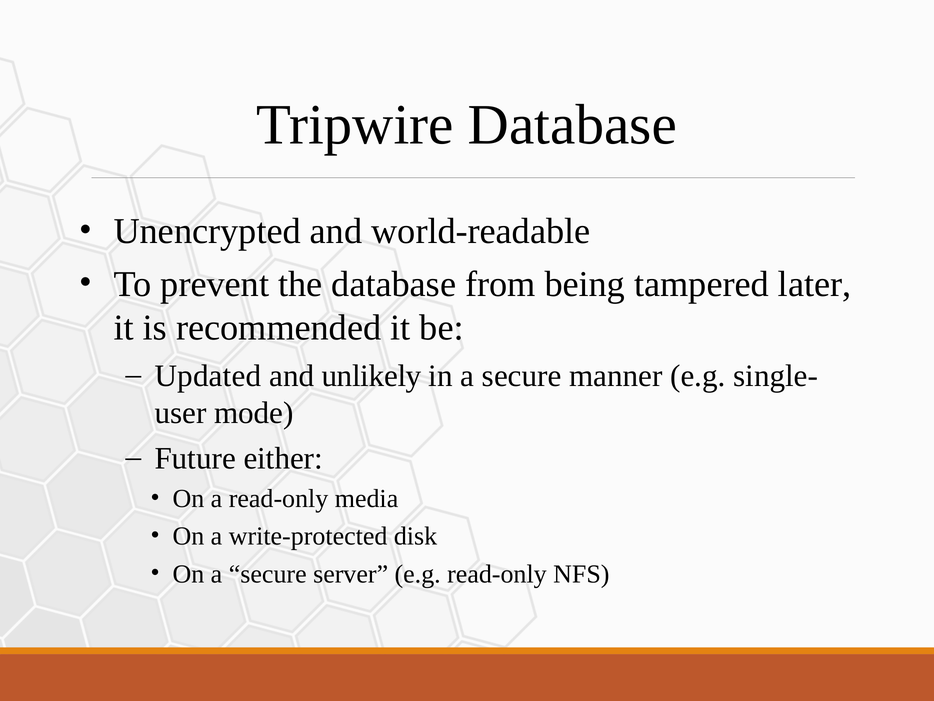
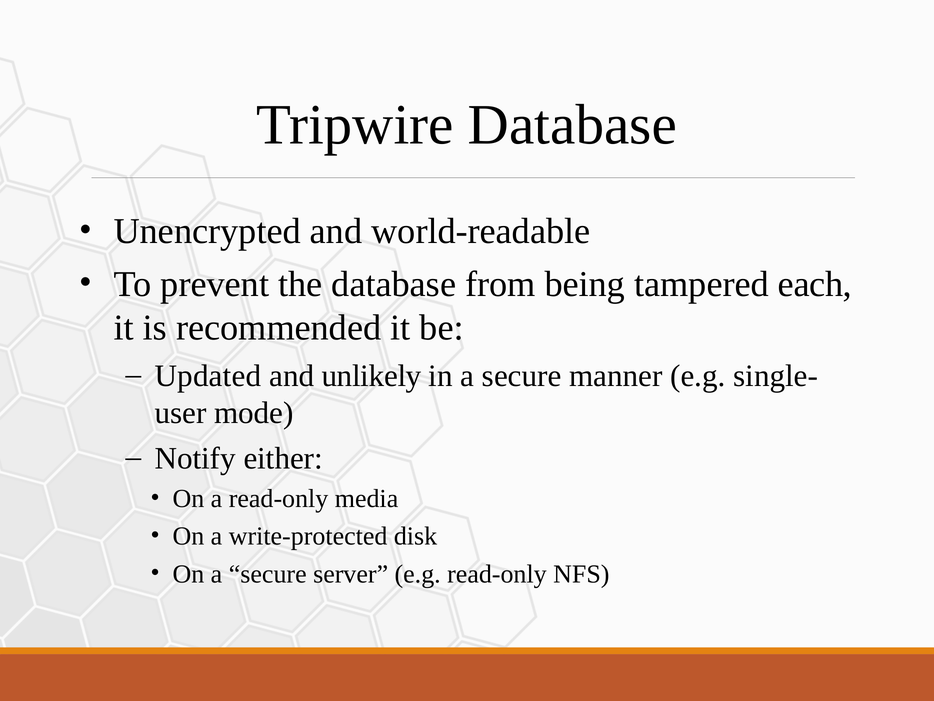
later: later -> each (815, 284)
Future: Future -> Notify (195, 458)
